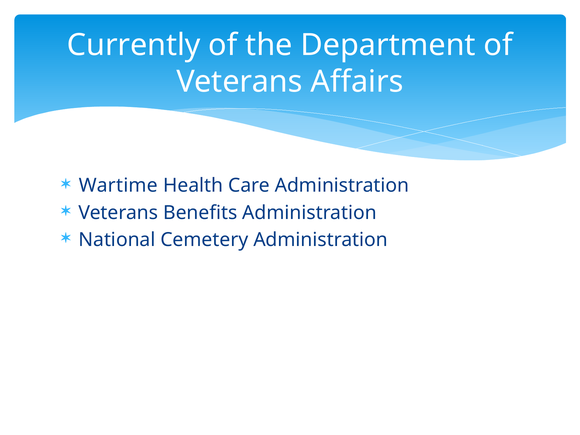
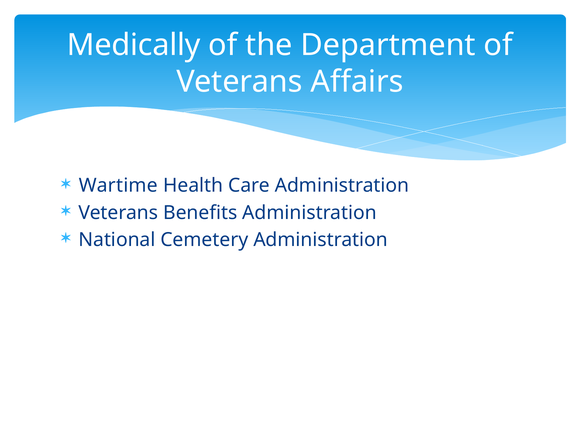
Currently: Currently -> Medically (134, 45)
